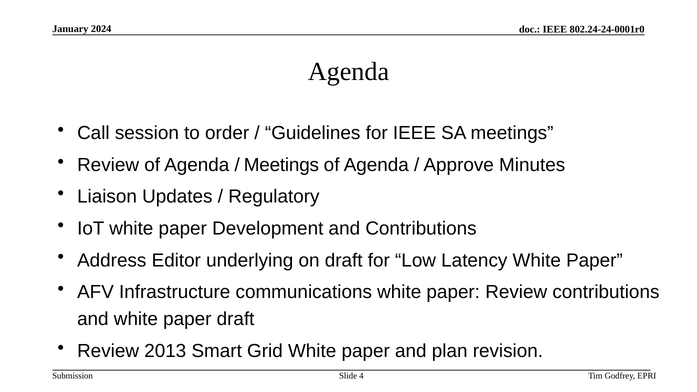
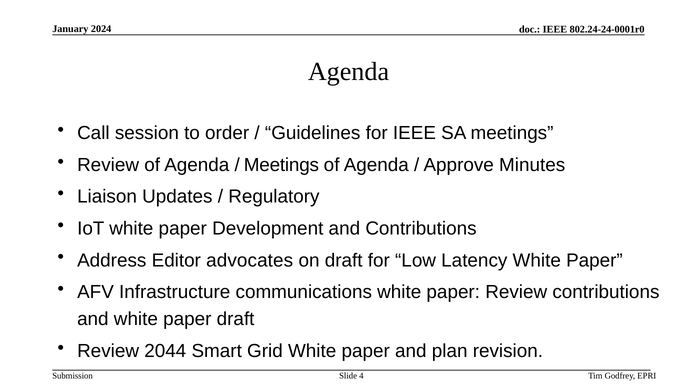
underlying: underlying -> advocates (250, 260)
2013: 2013 -> 2044 (165, 351)
